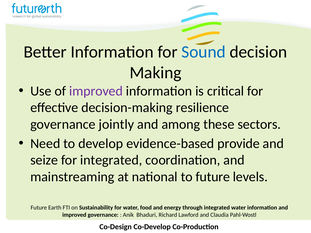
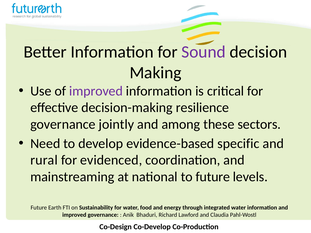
Sound colour: blue -> purple (204, 52)
provide: provide -> specific (238, 144)
seize: seize -> rural (44, 160)
for integrated: integrated -> evidenced (111, 160)
